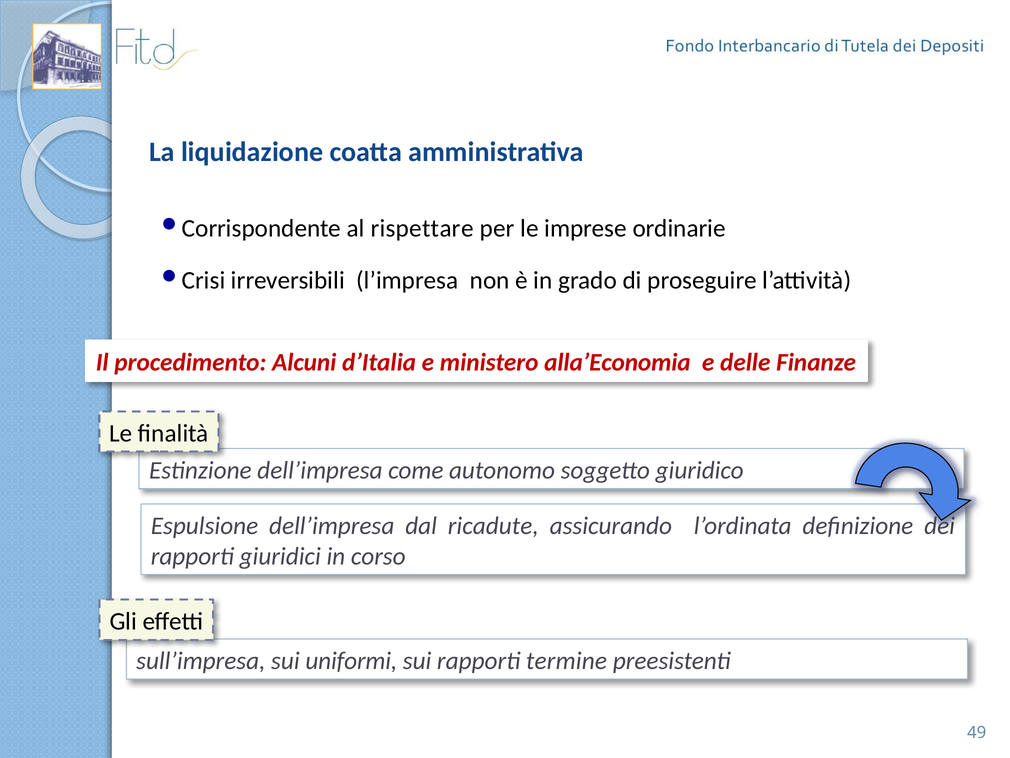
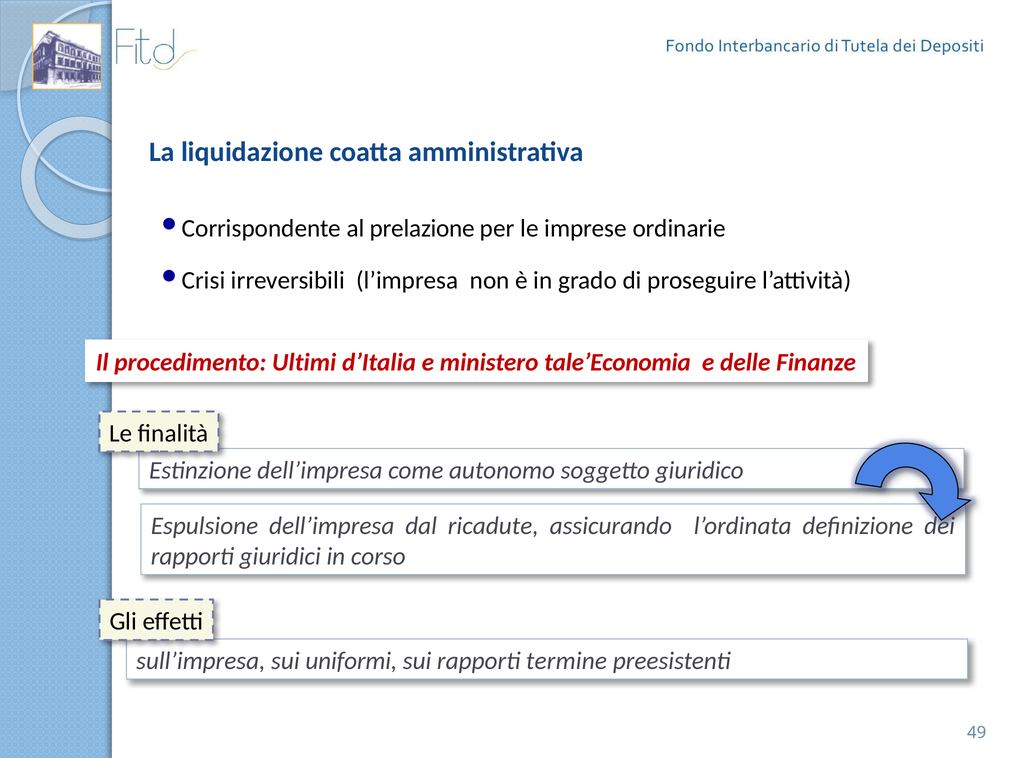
rispettare: rispettare -> prelazione (422, 228)
Alcuni: Alcuni -> Ultimi (304, 362)
alla’Economia: alla’Economia -> tale’Economia (618, 362)
